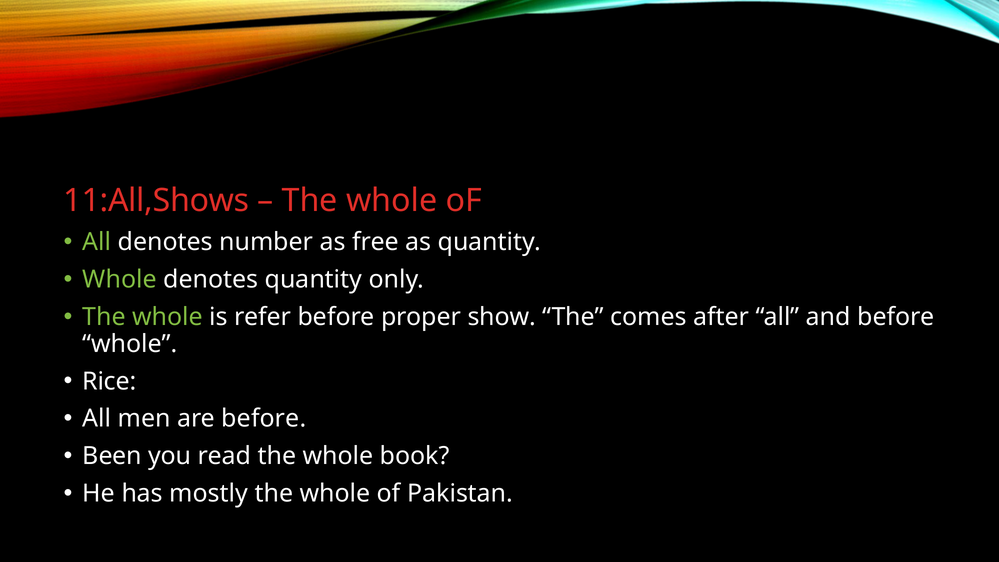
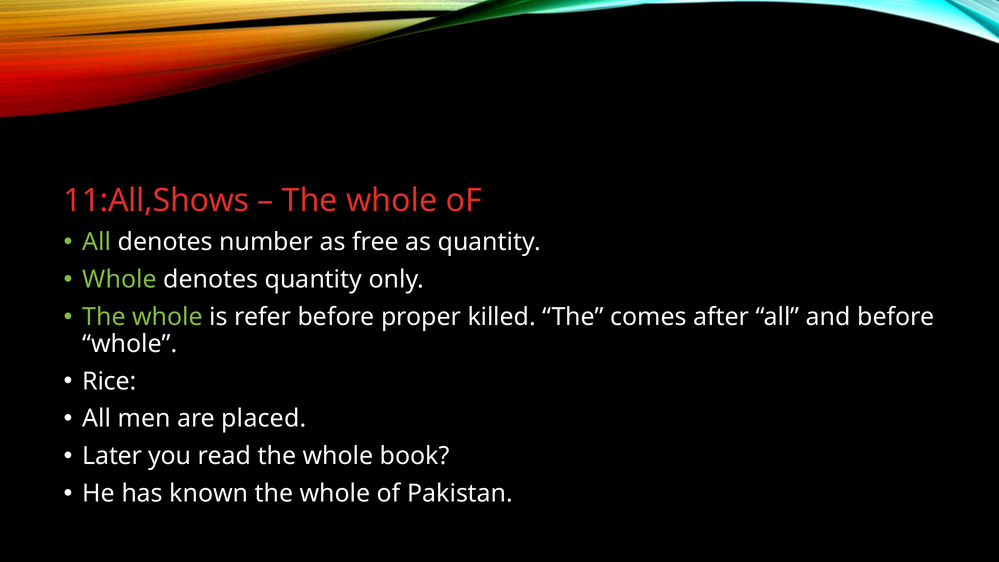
show: show -> killed (502, 317)
are before: before -> placed (264, 419)
Been: Been -> Later (112, 456)
mostly: mostly -> known (209, 493)
